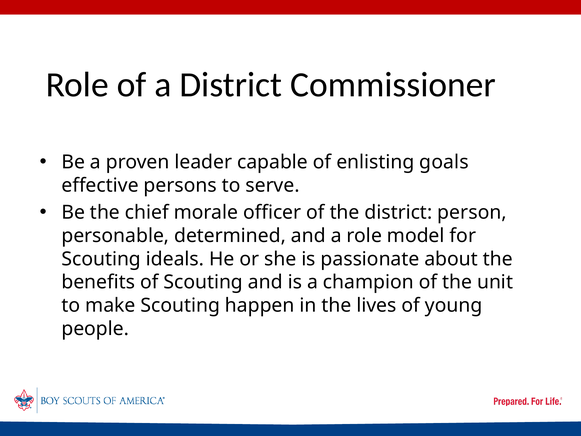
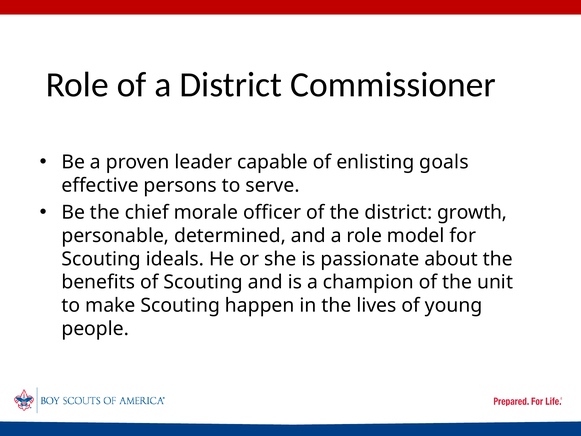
person: person -> growth (472, 212)
